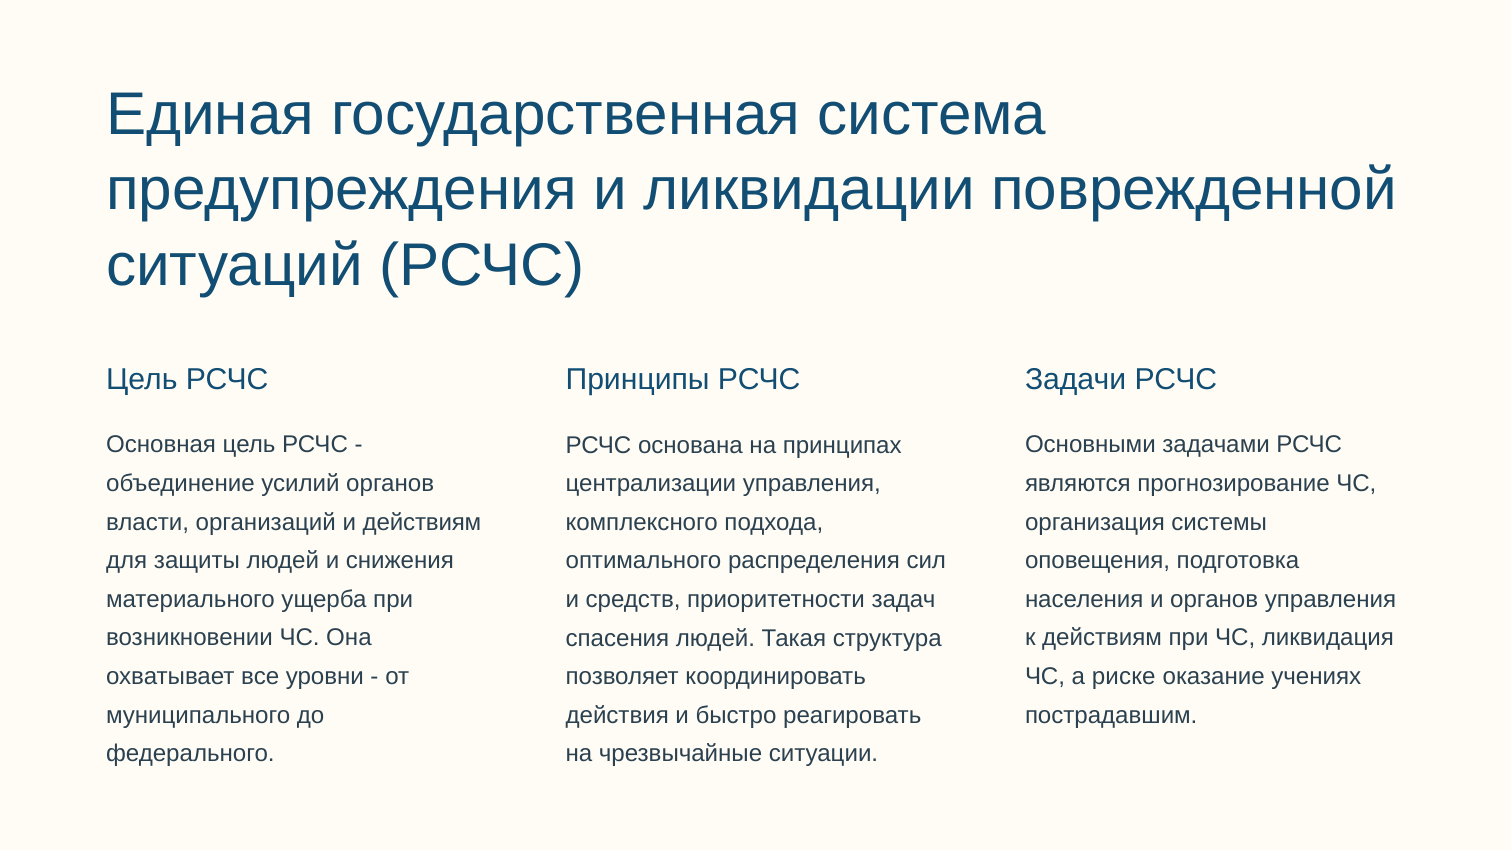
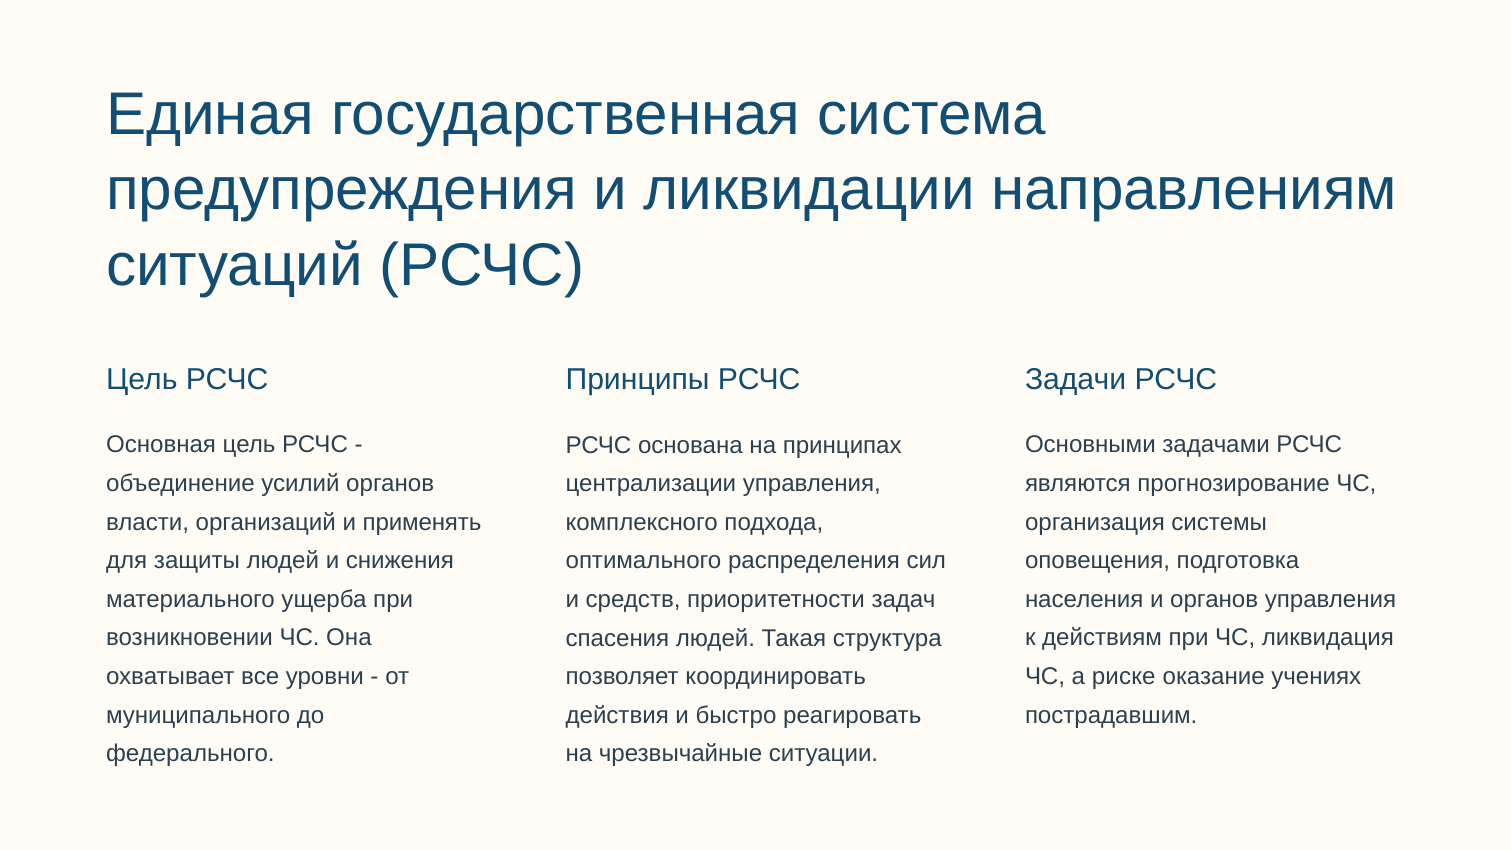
поврежденной: поврежденной -> направлениям (1194, 190)
и действиям: действиям -> применять (422, 522)
